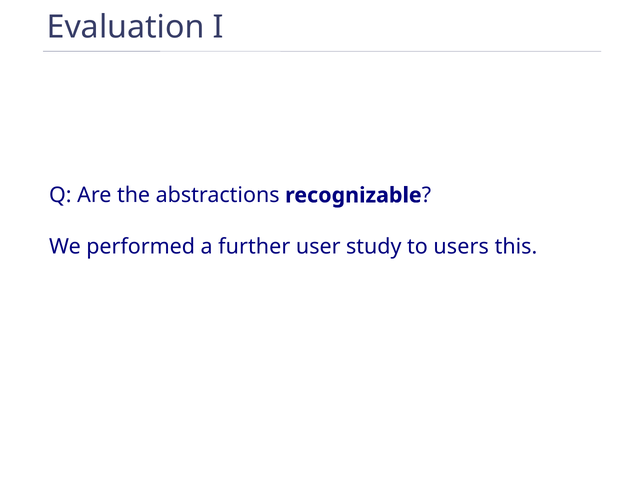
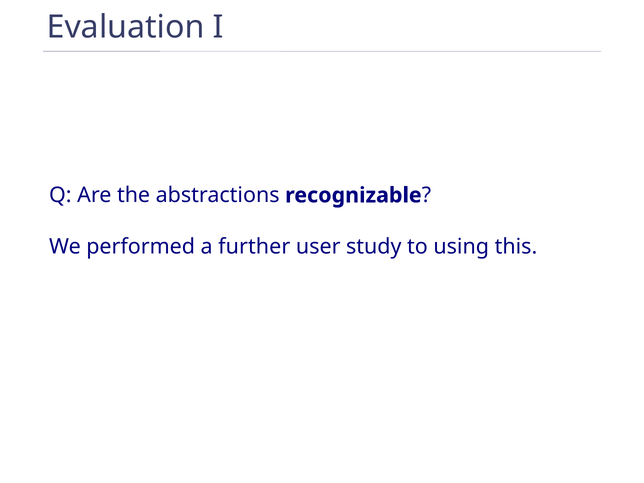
users: users -> using (461, 247)
